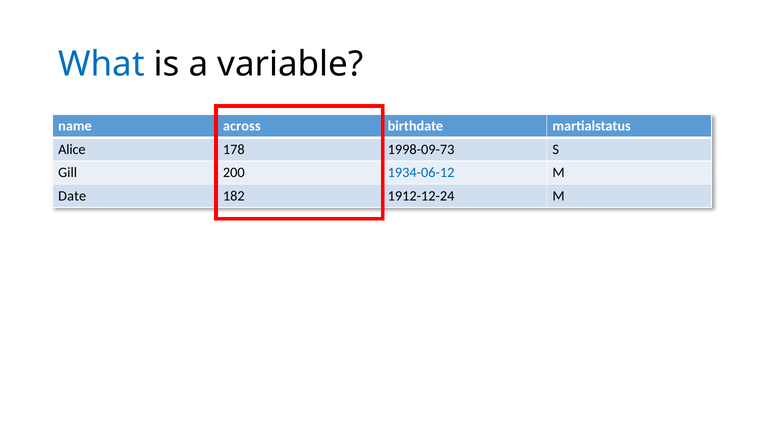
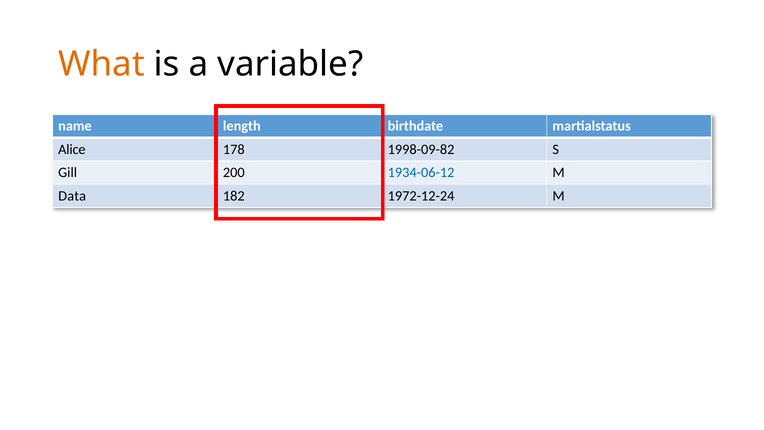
What colour: blue -> orange (101, 64)
across: across -> length (242, 126)
1998-09-73: 1998-09-73 -> 1998-09-82 (421, 149)
Date: Date -> Data (72, 196)
1912-12-24: 1912-12-24 -> 1972-12-24 (421, 196)
